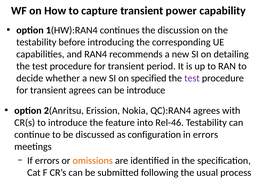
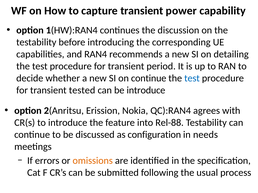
on specified: specified -> continue (149, 78)
test colour: purple -> blue (192, 78)
transient agrees: agrees -> tested (82, 90)
Rel-46: Rel-46 -> Rel-88 (170, 123)
in errors: errors -> needs (205, 135)
